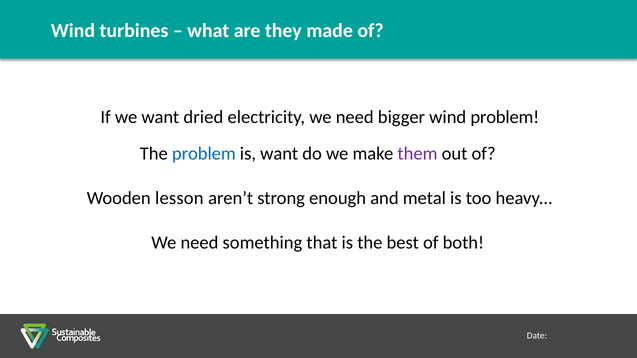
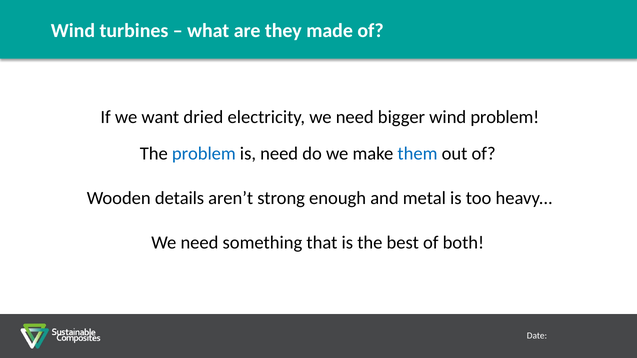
is want: want -> need (279, 154)
them colour: purple -> blue (417, 154)
lesson: lesson -> details (179, 198)
